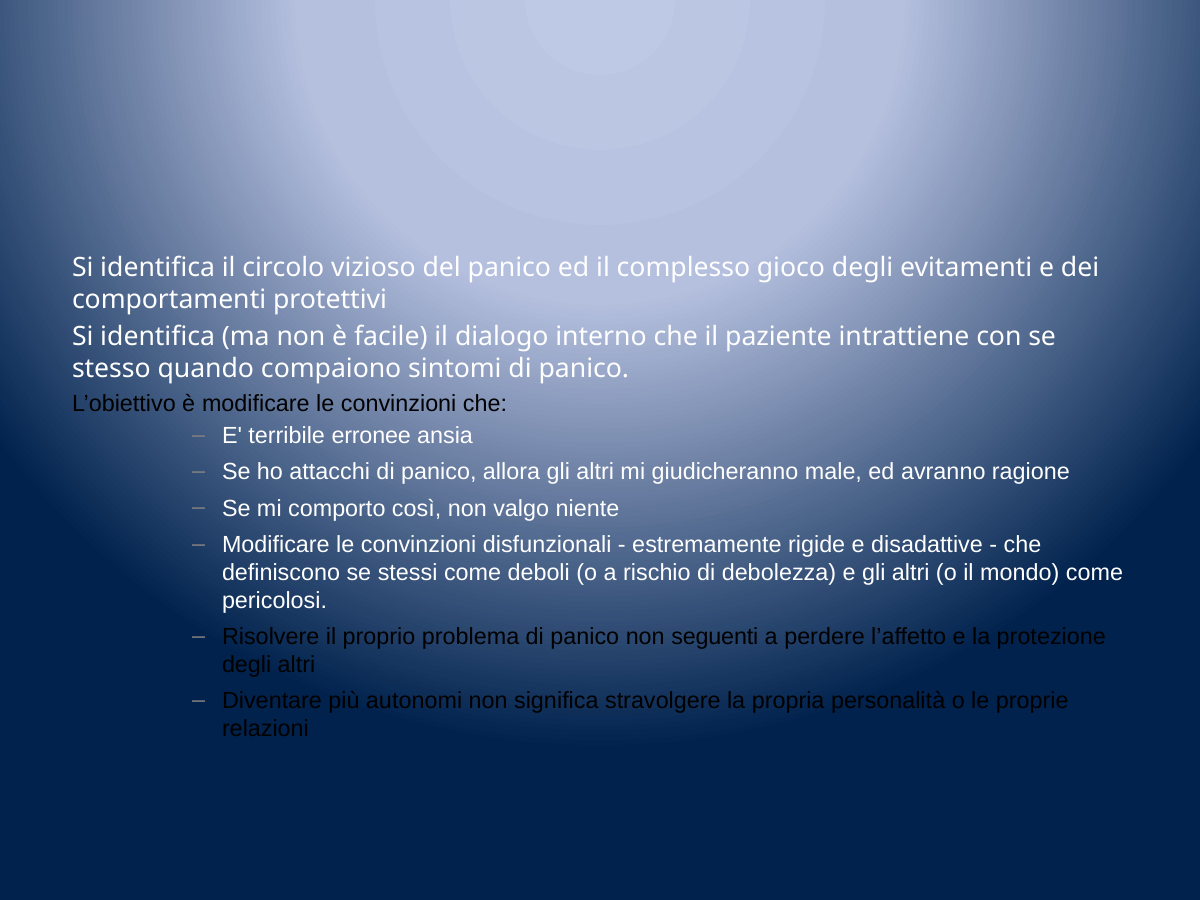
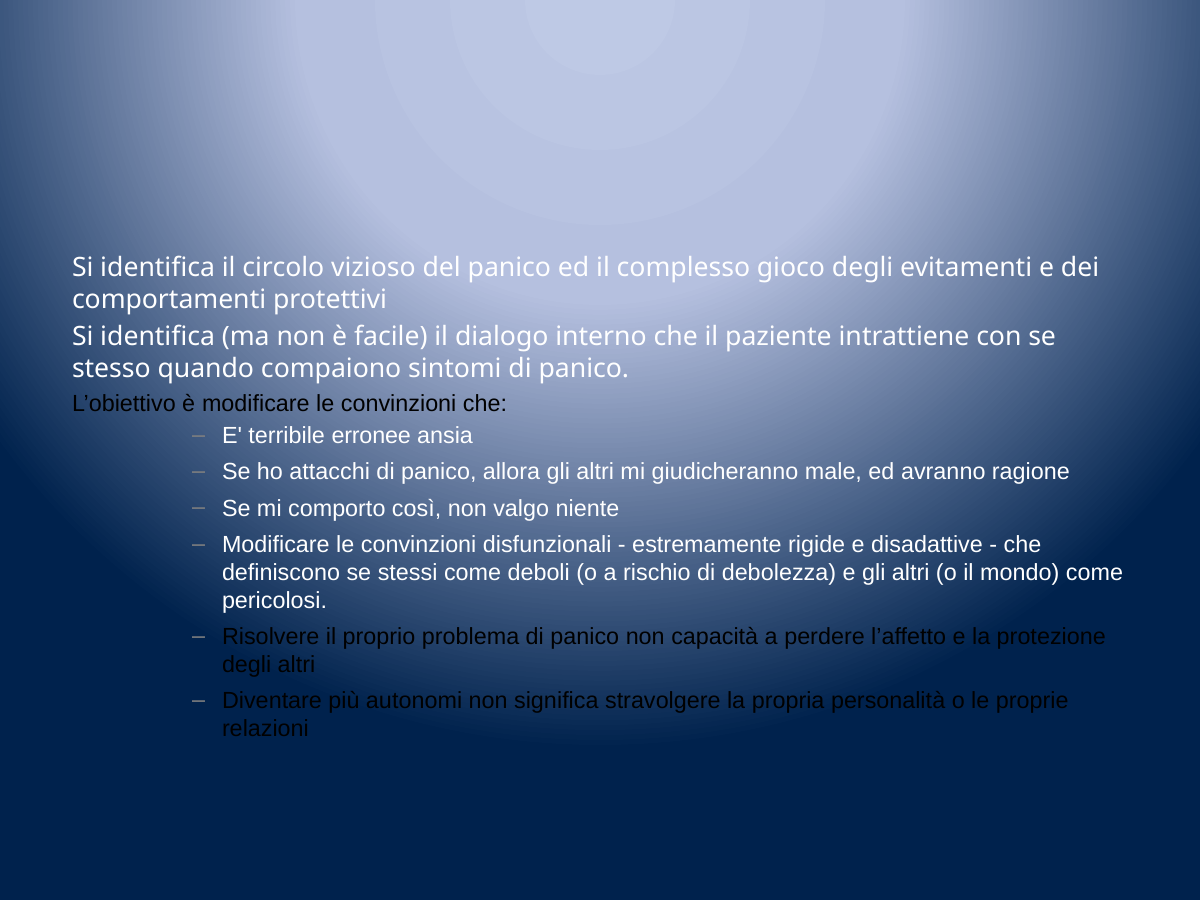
seguenti: seguenti -> capacità (715, 637)
